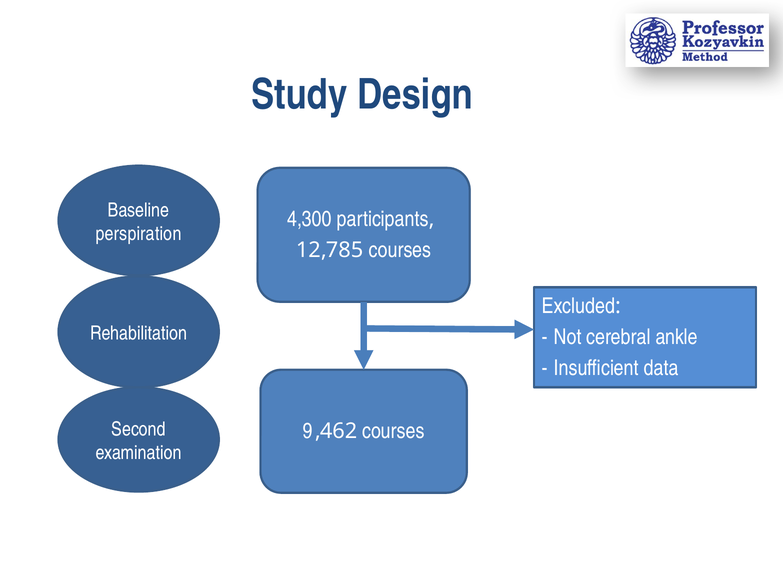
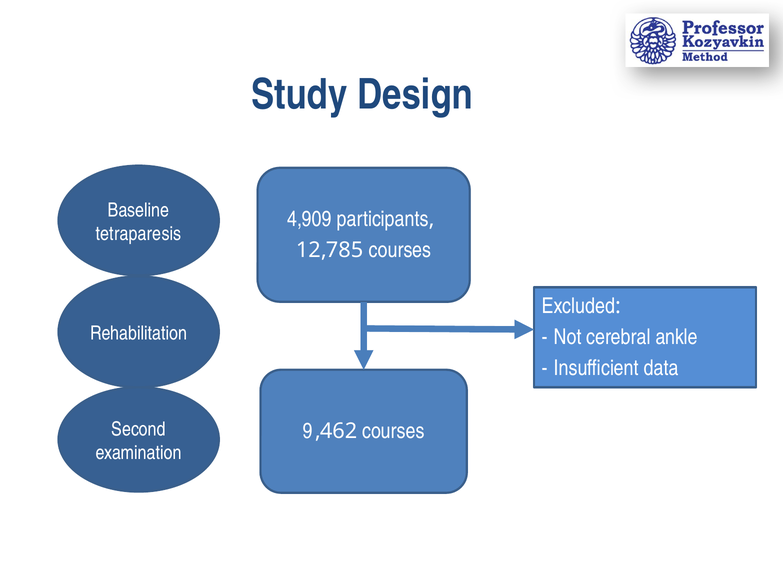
4,300: 4,300 -> 4,909 (309, 219)
perspiration: perspiration -> tetraparesis (139, 234)
